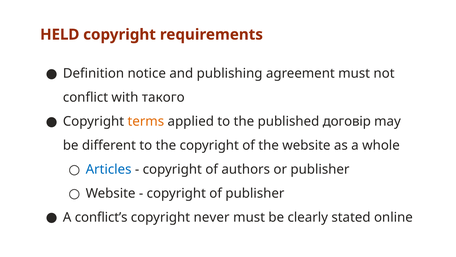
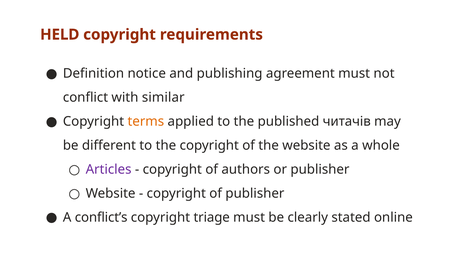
такого: такого -> similar (163, 97)
договір: договір -> читачів (347, 121)
Articles colour: blue -> purple (109, 169)
never: never -> triage (212, 217)
